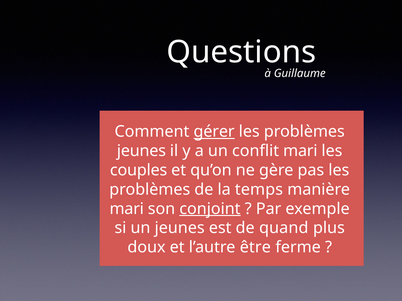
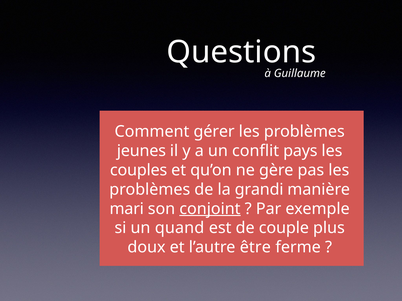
gérer underline: present -> none (214, 132)
conflit mari: mari -> pays (300, 151)
temps: temps -> grandi (259, 190)
un jeunes: jeunes -> quand (180, 228)
quand: quand -> couple (284, 228)
